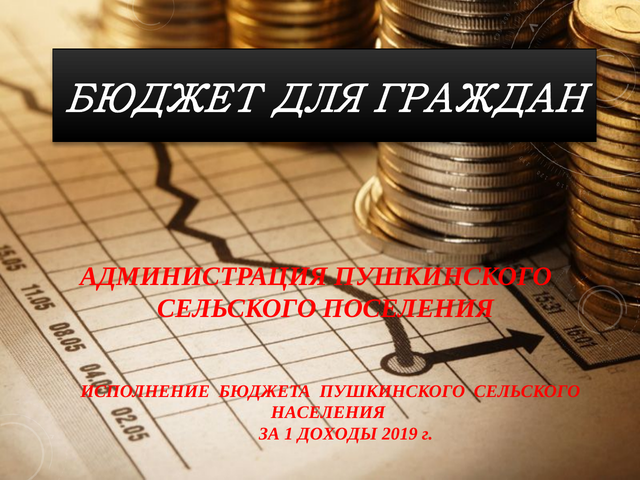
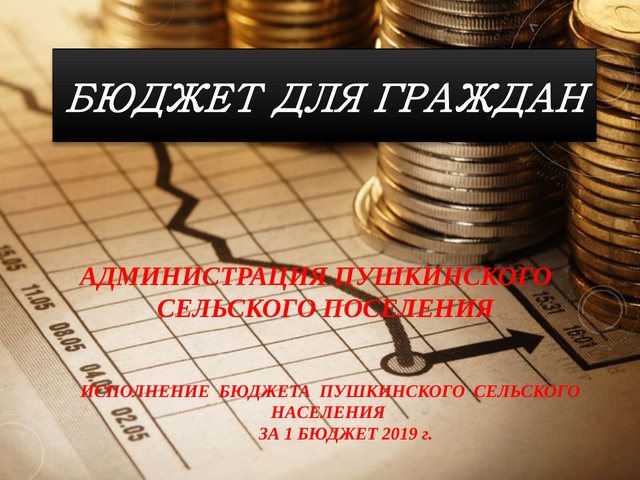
1 ДОХОДЫ: ДОХОДЫ -> БЮДЖЕТ (338, 434)
